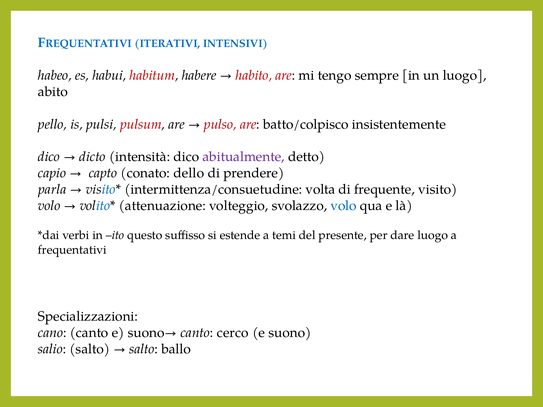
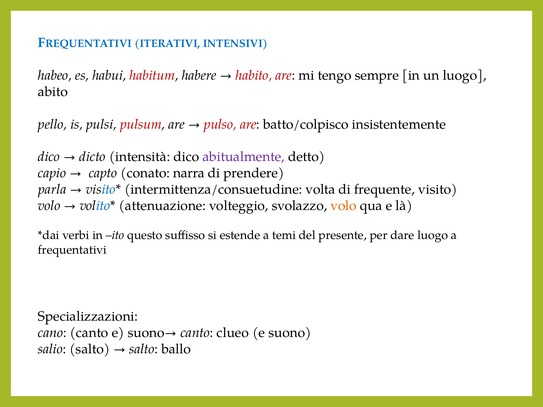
dello: dello -> narra (189, 173)
volo colour: blue -> orange (344, 206)
cerco: cerco -> clueo (233, 333)
